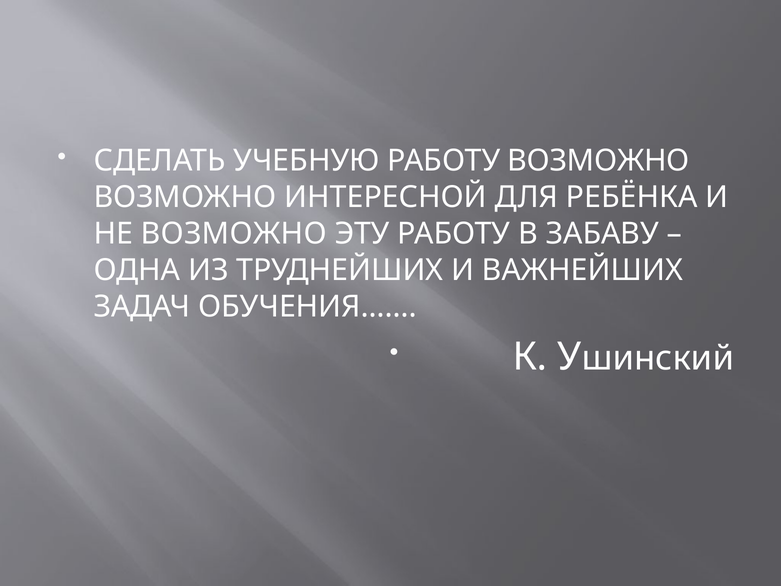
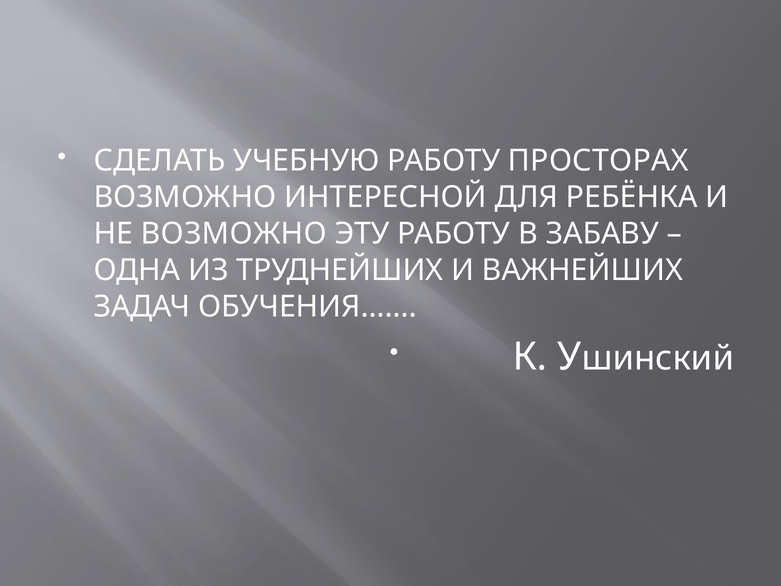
РАБОТУ ВОЗМОЖНО: ВОЗМОЖНО -> ПРОСТОРАХ (598, 161)
